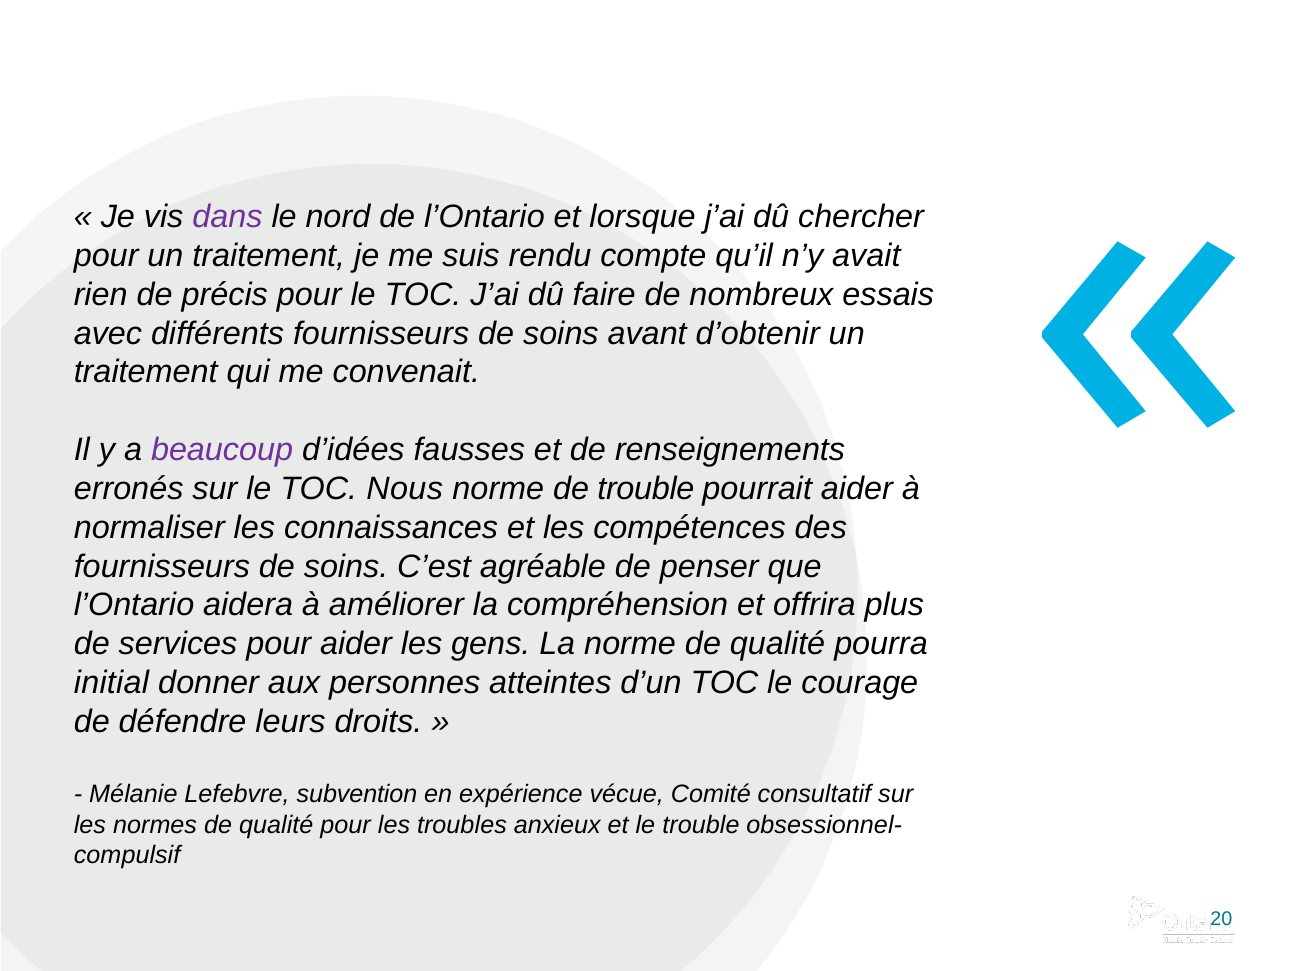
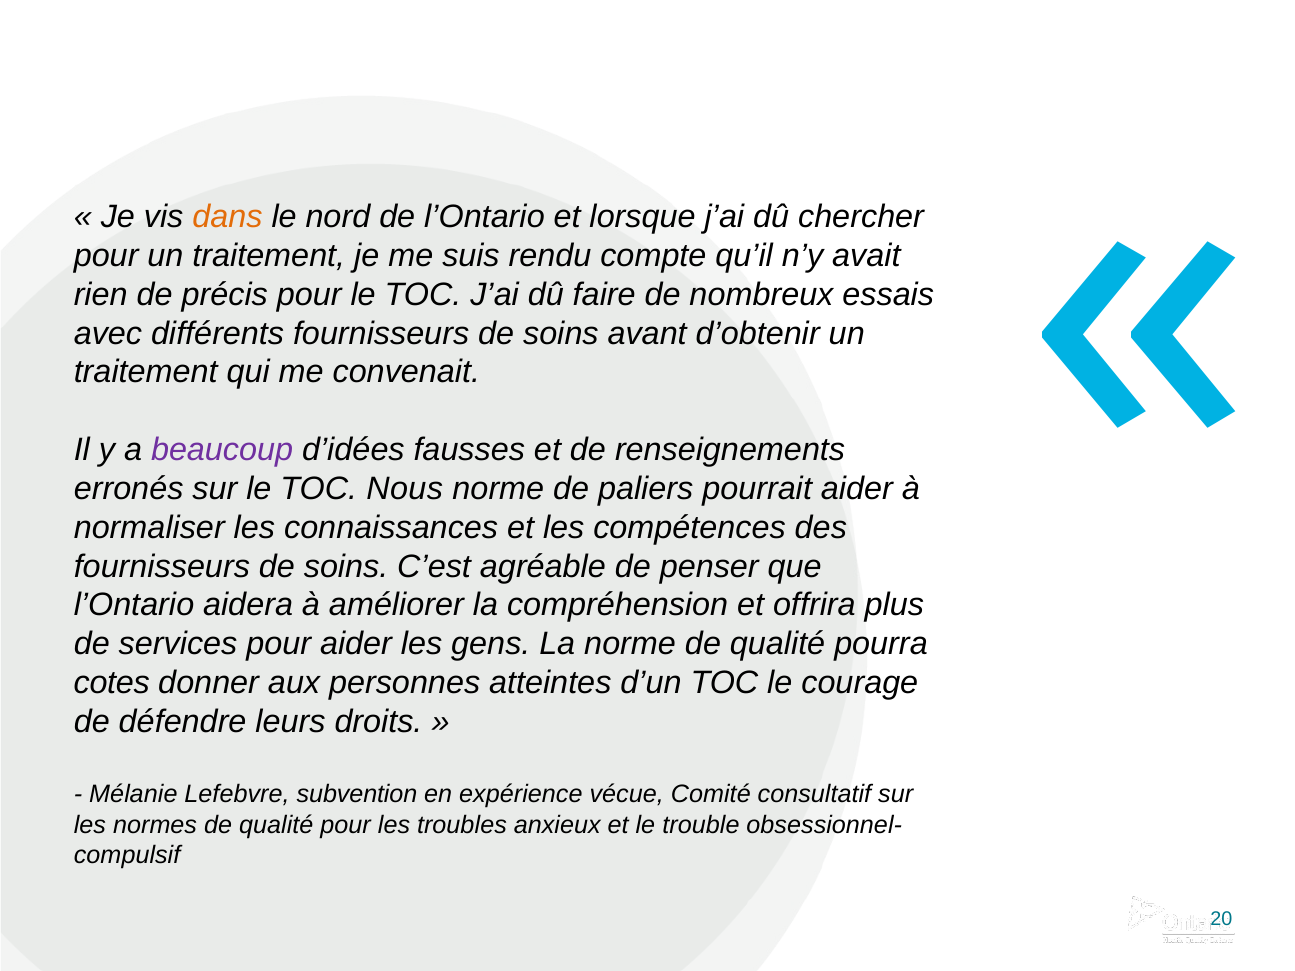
dans colour: purple -> orange (227, 217)
de trouble: trouble -> paliers (646, 489)
initial: initial -> cotes (112, 683)
